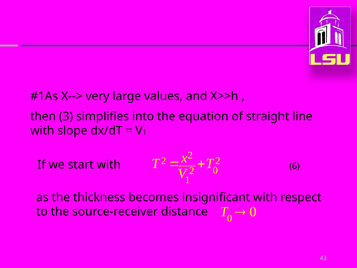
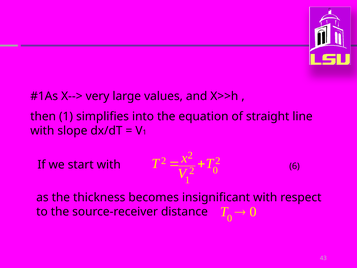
then 3: 3 -> 1 (66, 116)
